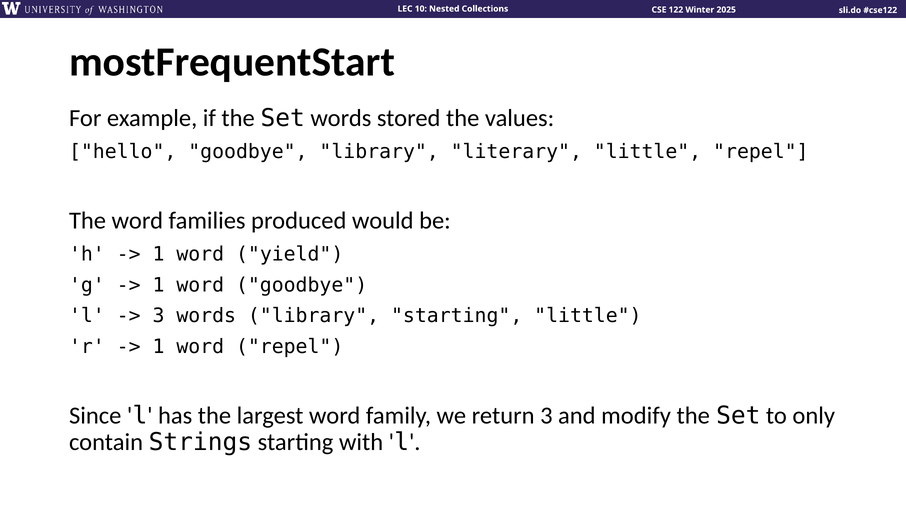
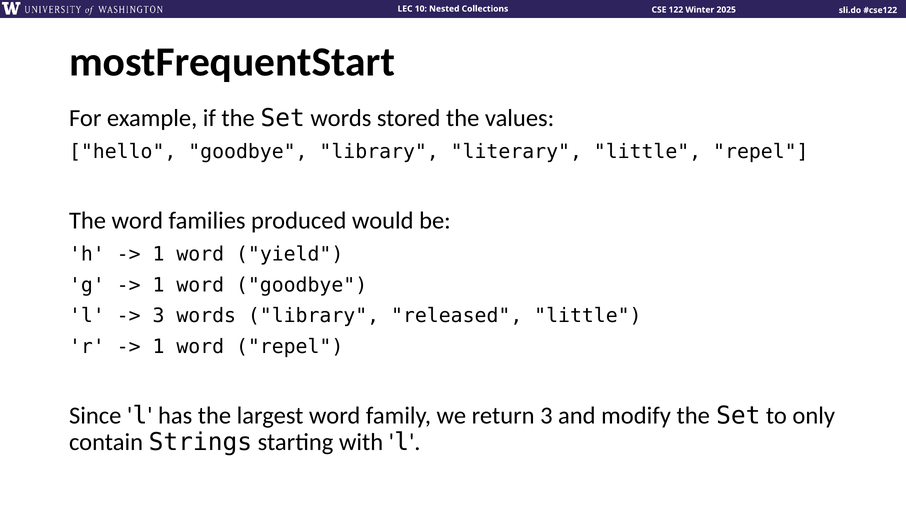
library starting: starting -> released (457, 316)
